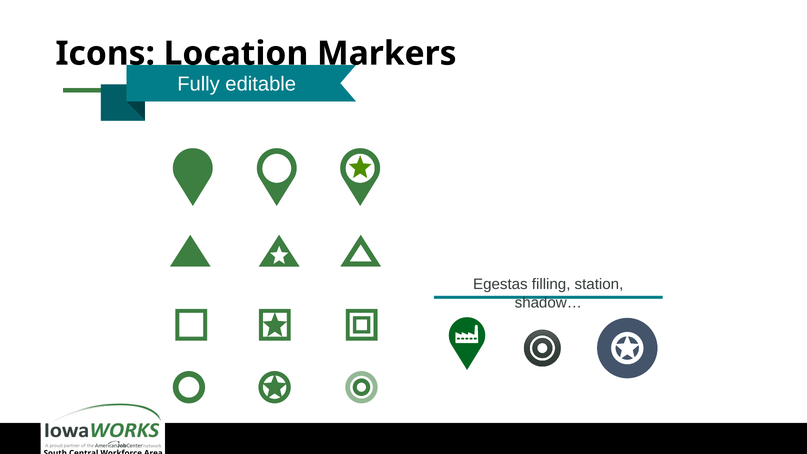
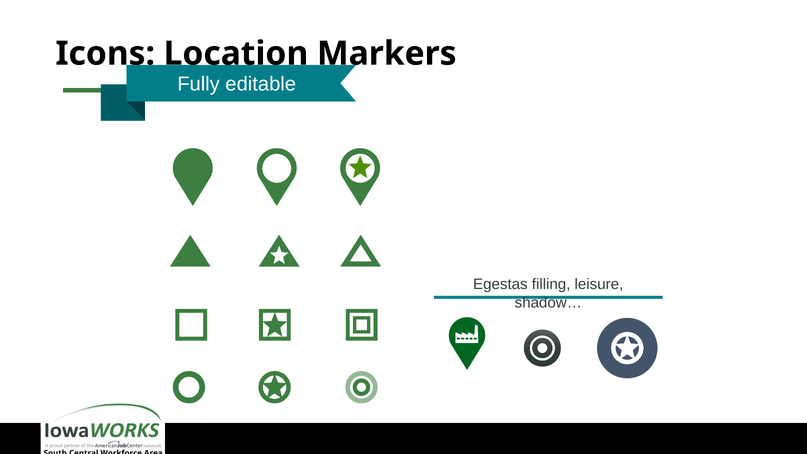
station: station -> leisure (599, 284)
